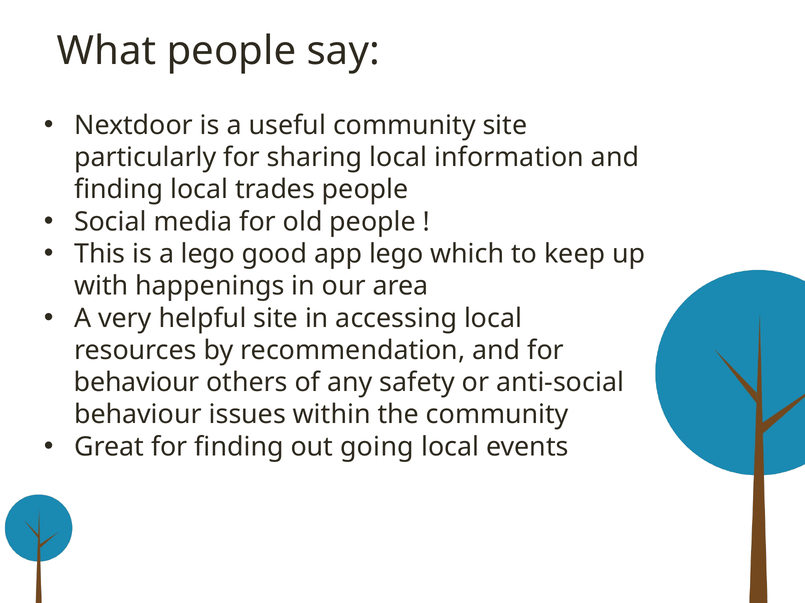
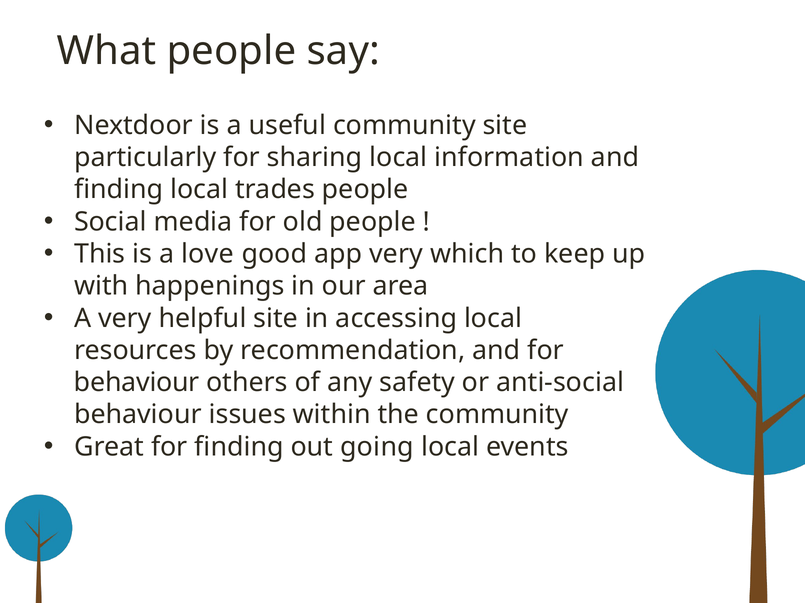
a lego: lego -> love (208, 254)
app lego: lego -> very (396, 254)
